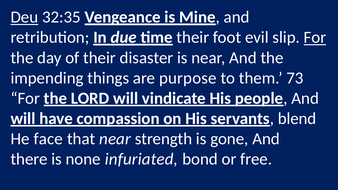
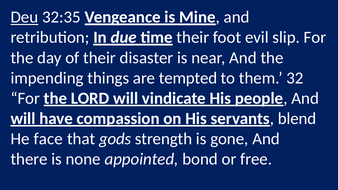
For underline: present -> none (315, 37)
purpose: purpose -> tempted (188, 78)
73: 73 -> 32 (295, 78)
that near: near -> gods (115, 139)
infuriated: infuriated -> appointed (142, 159)
